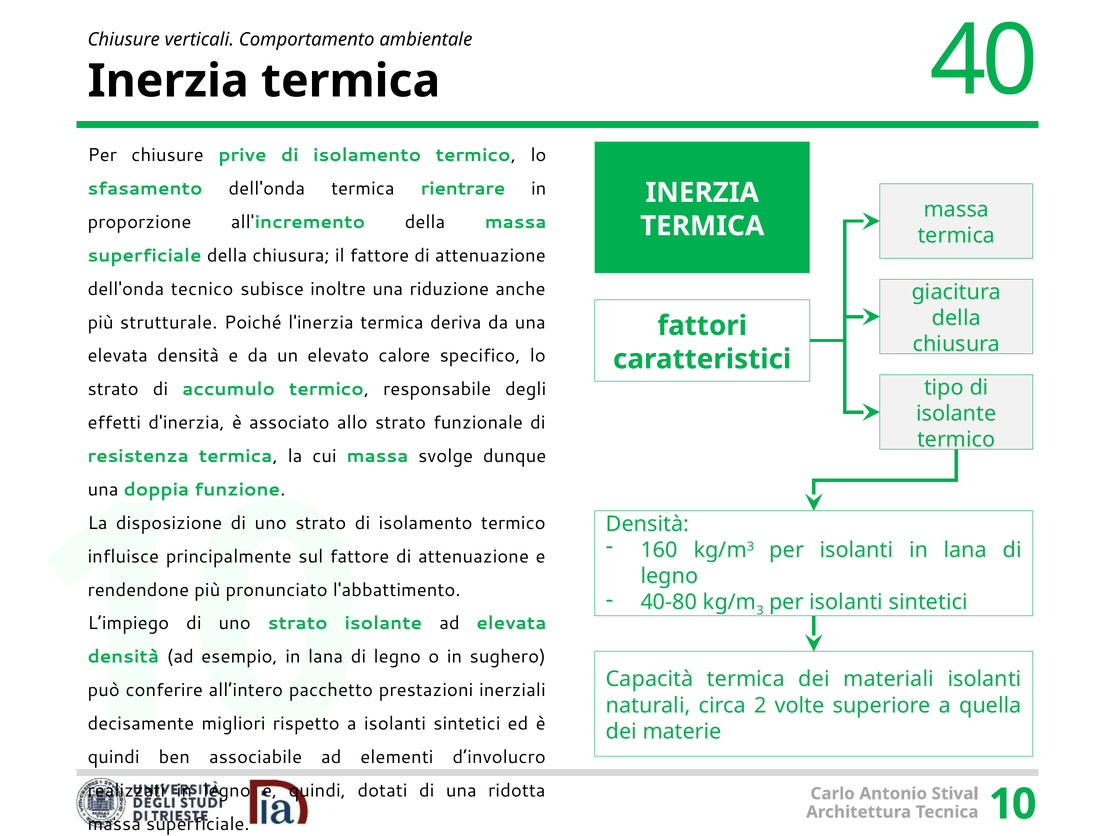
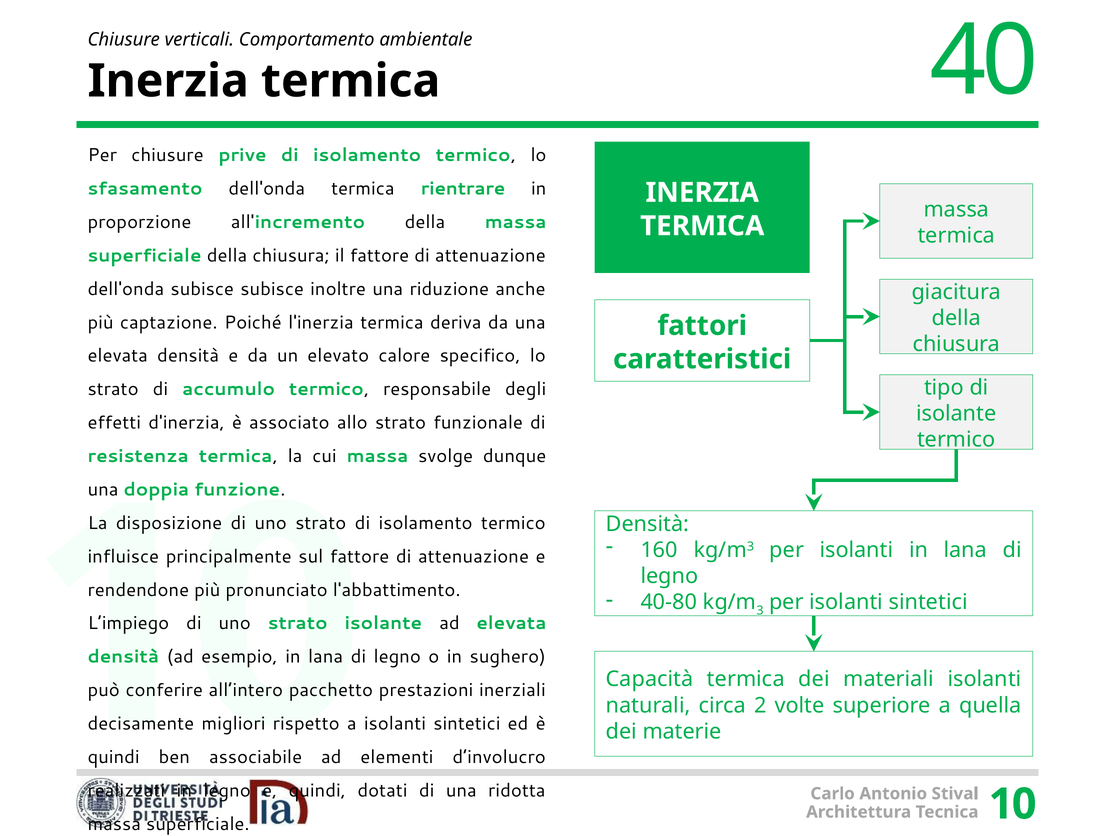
dell'onda tecnico: tecnico -> subisce (202, 289)
strutturale: strutturale -> captazione (169, 322)
